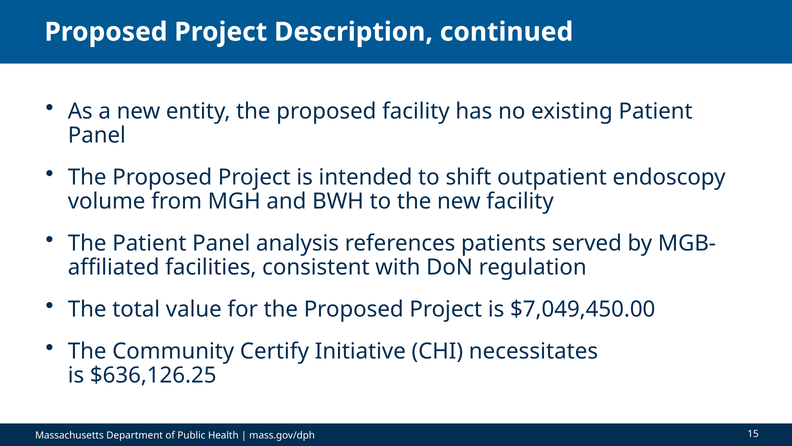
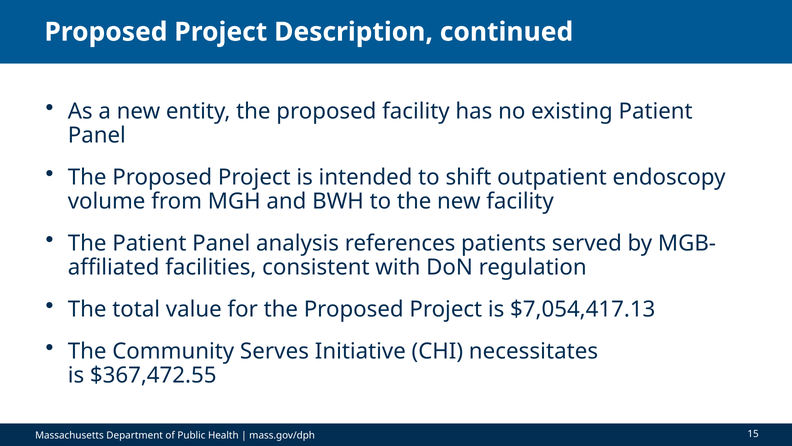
$7,049,450.00: $7,049,450.00 -> $7,054,417.13 (583, 309)
Certify: Certify -> Serves (274, 351)
$636,126.25: $636,126.25 -> $367,472.55 (153, 375)
